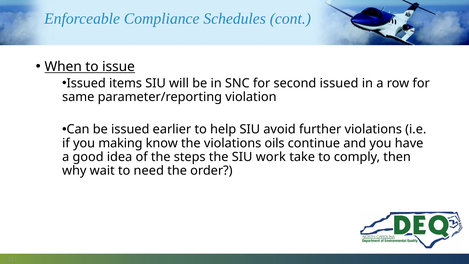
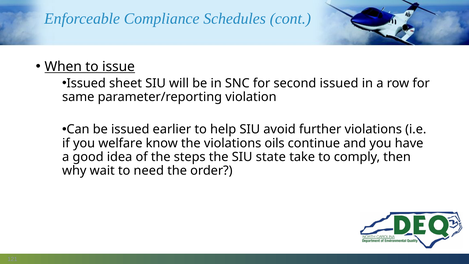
items: items -> sheet (126, 83)
making: making -> welfare (120, 143)
work: work -> state (271, 157)
